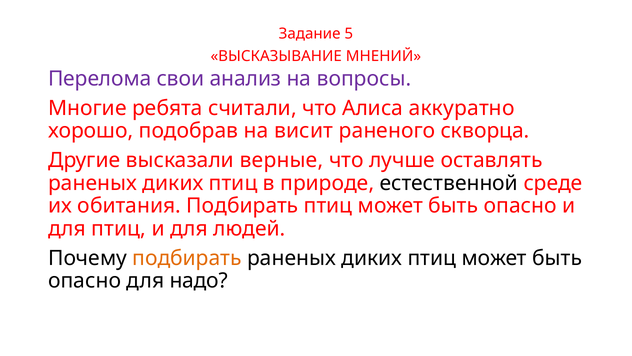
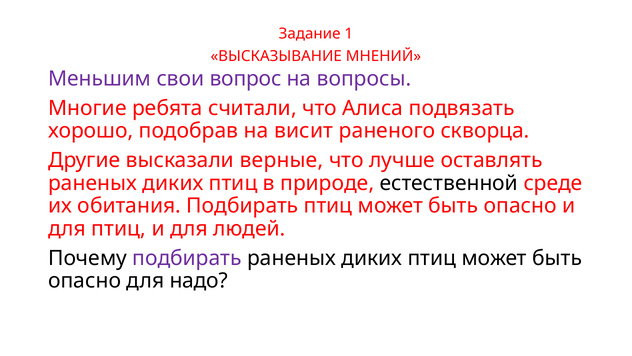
5: 5 -> 1 (349, 34)
Перелома: Перелома -> Меньшим (100, 79)
анализ: анализ -> вопрос (246, 79)
аккуратно: аккуратно -> подвязать (462, 108)
подбирать colour: orange -> purple (187, 258)
